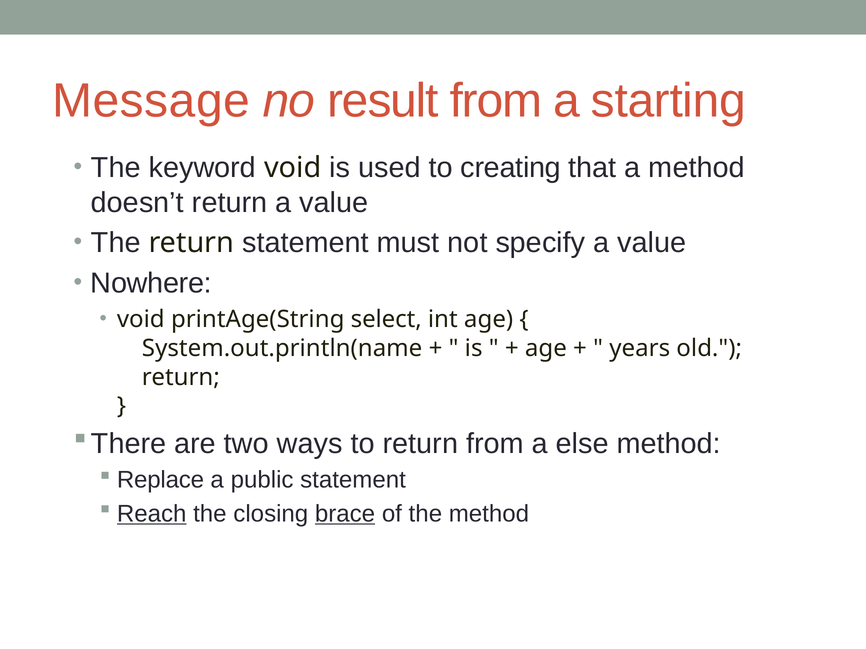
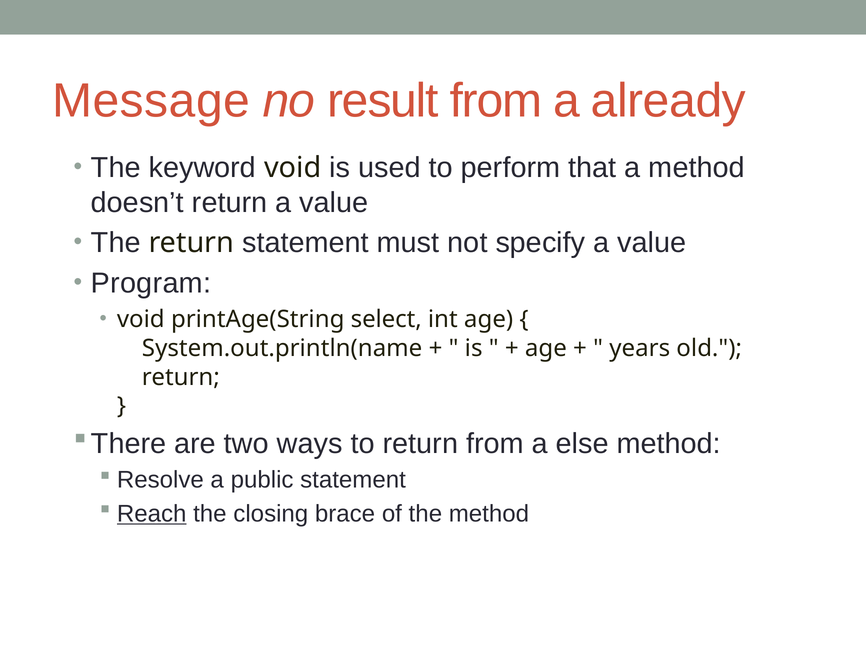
starting: starting -> already (668, 101)
creating: creating -> perform (511, 168)
Nowhere: Nowhere -> Program (151, 283)
Replace: Replace -> Resolve (160, 480)
brace underline: present -> none (345, 514)
